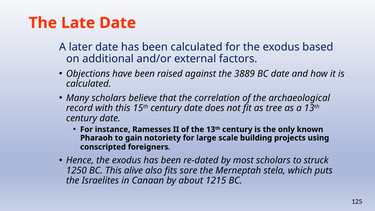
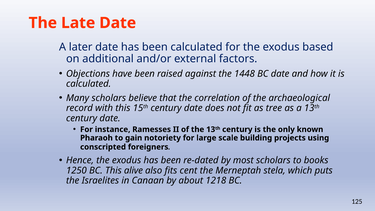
3889: 3889 -> 1448 (244, 74)
struck: struck -> books (316, 160)
sore: sore -> cent (188, 170)
1215: 1215 -> 1218 (216, 181)
